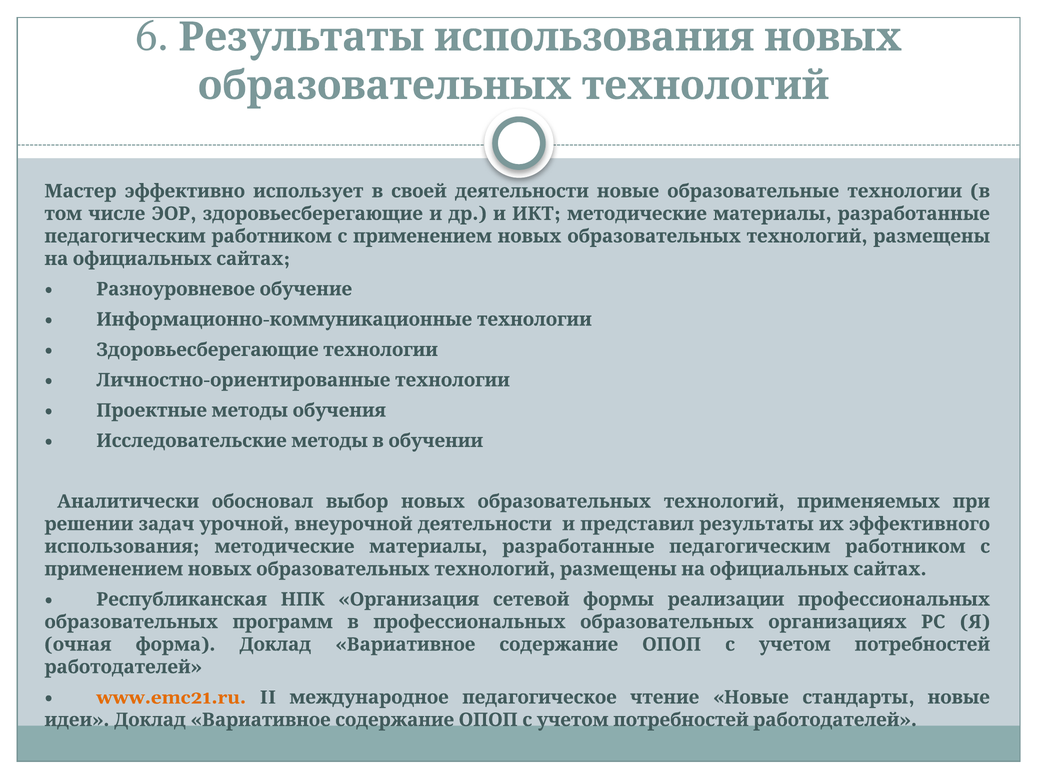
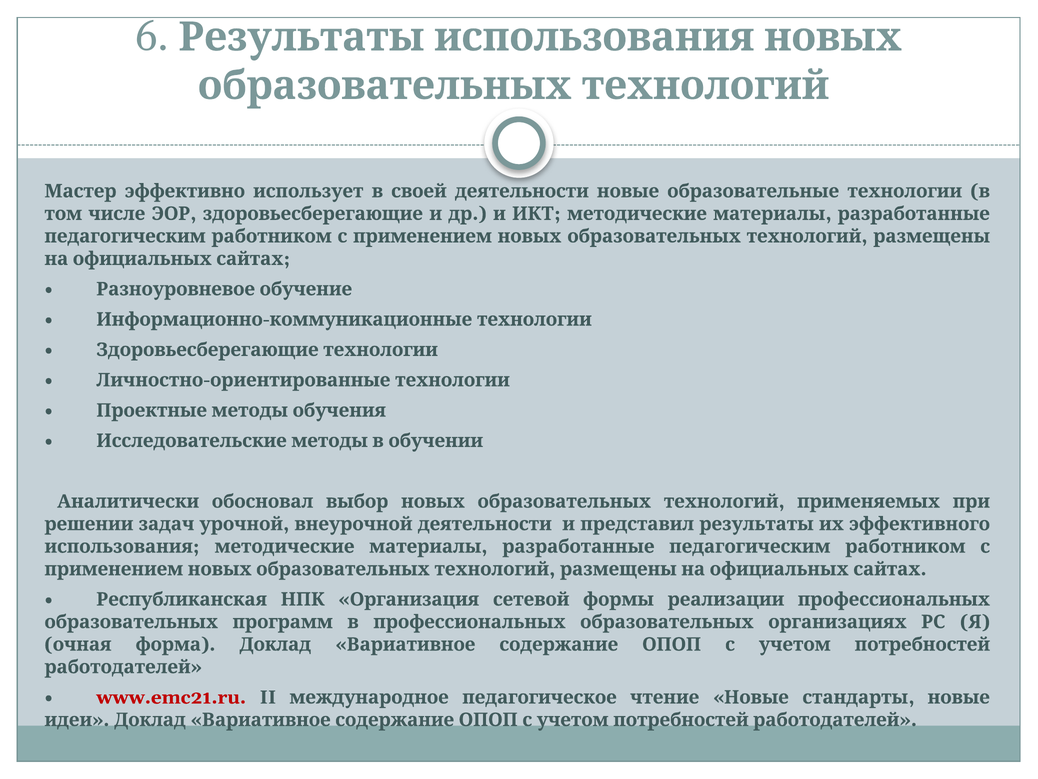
www.emc21.ru colour: orange -> red (171, 697)
